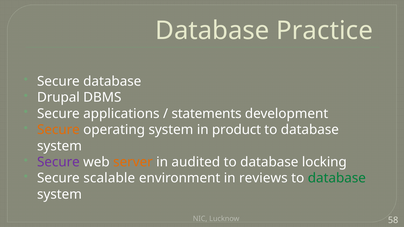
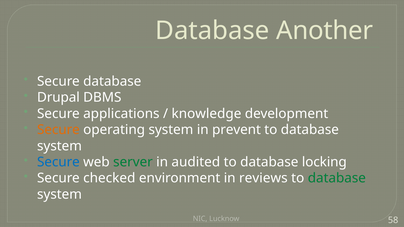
Practice: Practice -> Another (325, 31)
statements: statements -> knowledge (206, 114)
product: product -> prevent (236, 130)
Secure colour: purple -> blue (58, 162)
server colour: orange -> green (133, 162)
scalable: scalable -> checked (109, 178)
